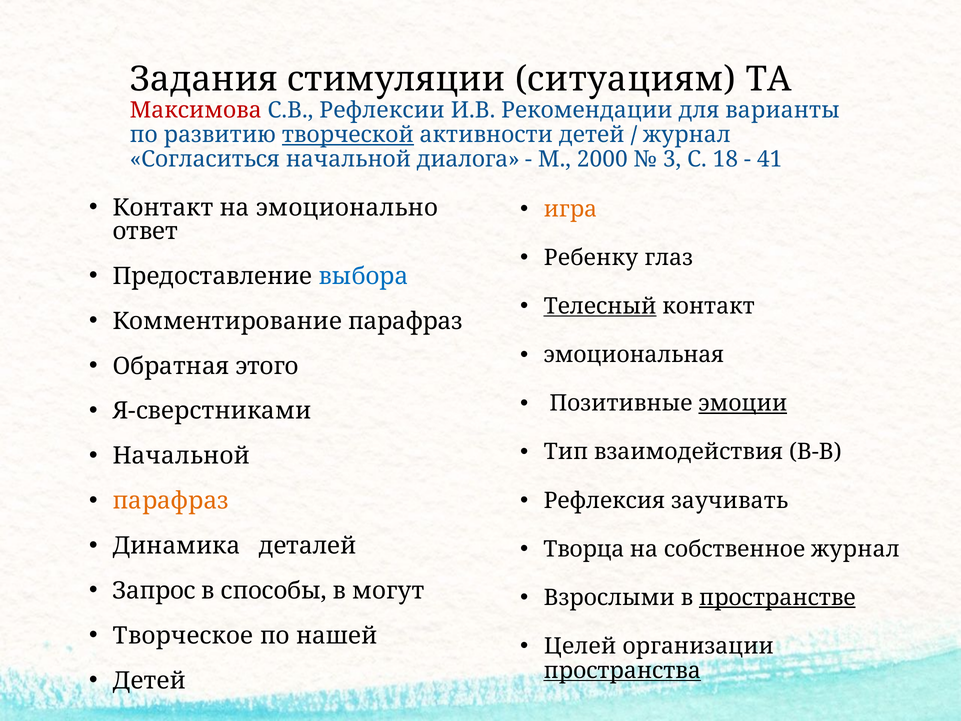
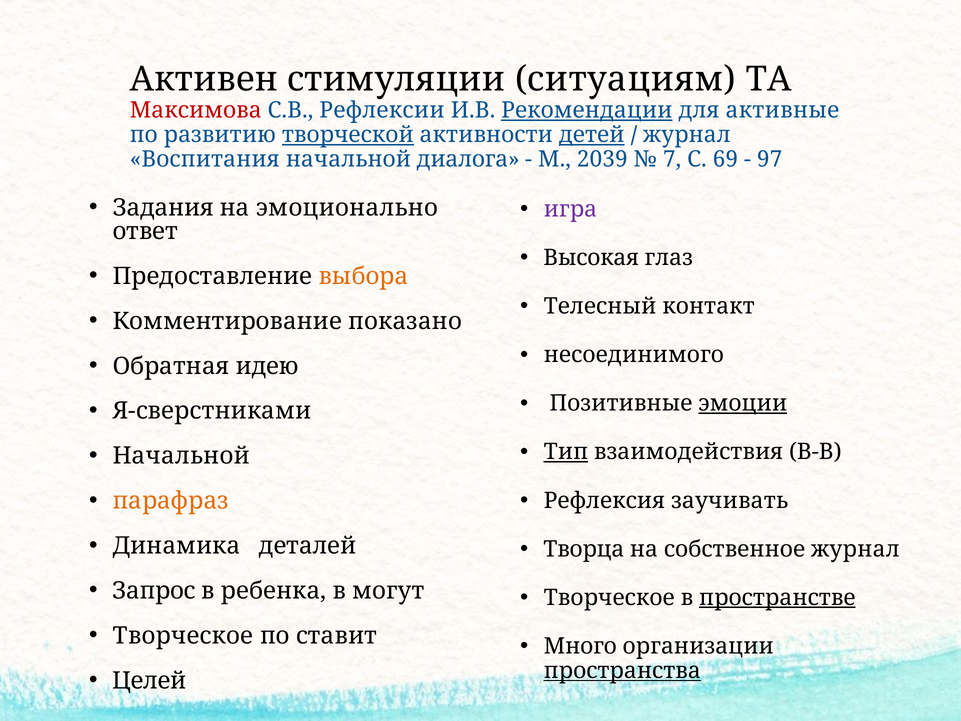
Задания: Задания -> Активен (204, 79)
Рекомендации underline: none -> present (587, 110)
варианты: варианты -> активные (782, 110)
детей underline: none -> present (592, 135)
Согласиться: Согласиться -> Воспитания (205, 159)
2000: 2000 -> 2039 (602, 159)
3: 3 -> 7 (672, 159)
18: 18 -> 69 (725, 159)
41: 41 -> 97 (770, 159)
Контакт: Контакт -> Задания (163, 208)
игра colour: orange -> purple (570, 209)
Ребенку: Ребенку -> Высокая (591, 258)
выбора colour: blue -> orange (363, 276)
Телесный underline: present -> none (600, 306)
Комментирование парафраз: парафраз -> показано (405, 321)
эмоциональная: эмоциональная -> несоединимого (634, 355)
этого: этого -> идею (267, 366)
Тип underline: none -> present (566, 452)
способы: способы -> ребенка (274, 591)
Взрослыми: Взрослыми -> Творческое (609, 597)
нашей: нашей -> ставит (337, 636)
Целей: Целей -> Много (580, 646)
Детей: Детей -> Целей (149, 681)
